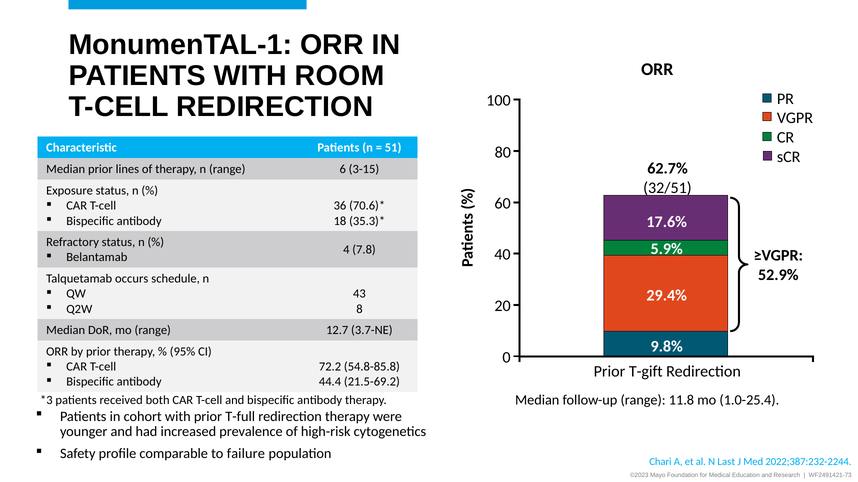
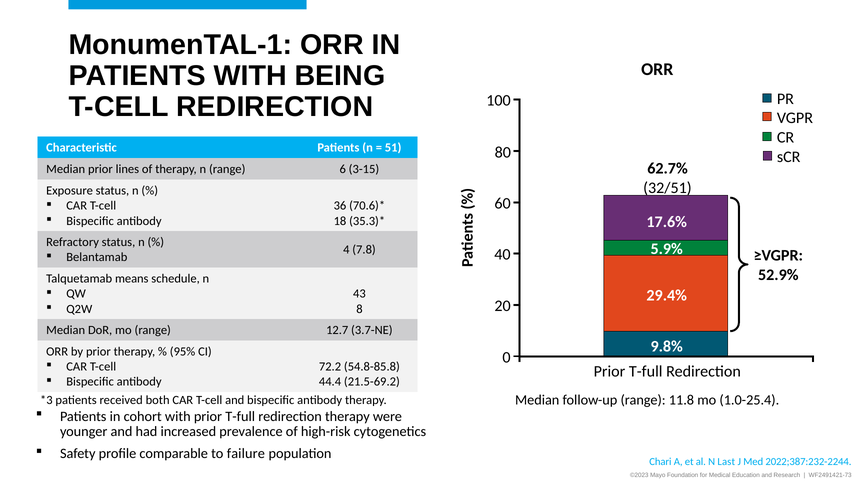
ROOM: ROOM -> BEING (340, 76)
occurs: occurs -> means (132, 279)
T-gift: T-gift -> T-full (646, 372)
